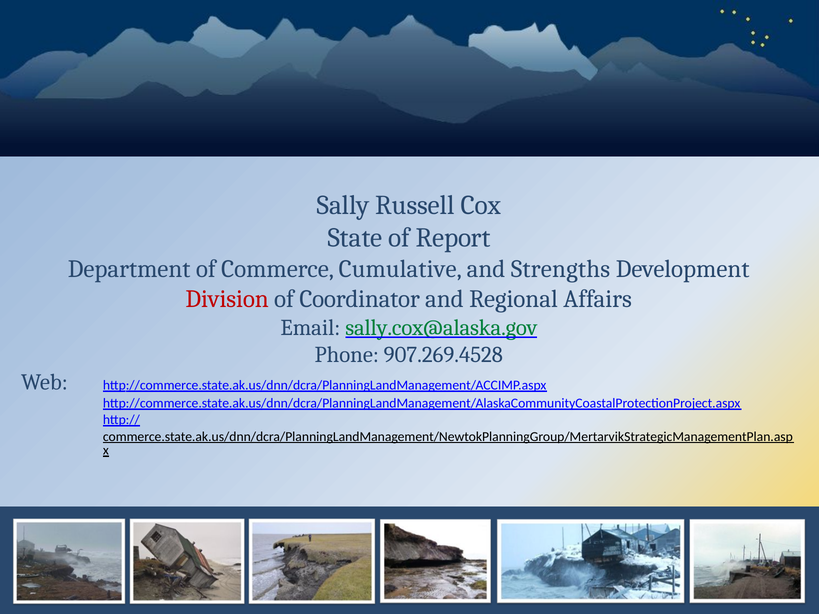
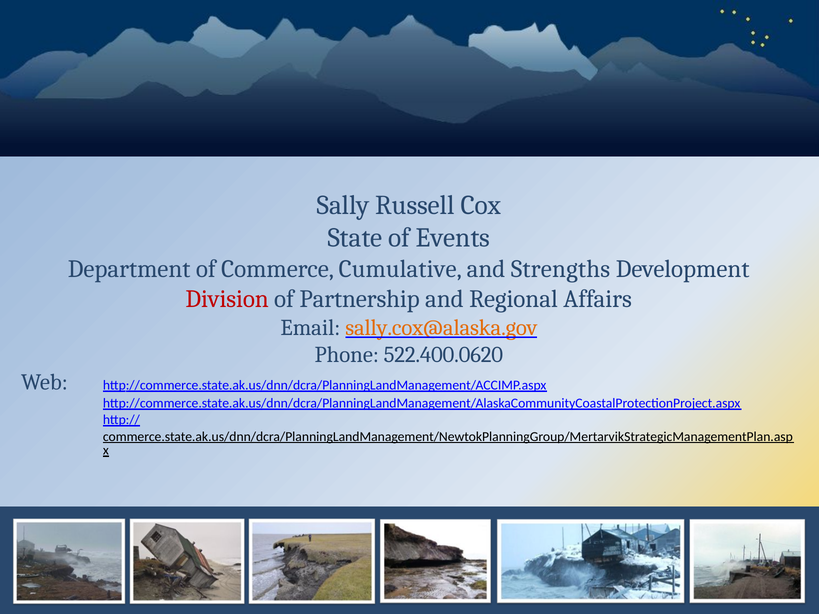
Report: Report -> Events (453, 238)
Coordinator: Coordinator -> Partnership (360, 299)
sally.cox@alaska.gov colour: green -> orange (441, 328)
907.269.4528: 907.269.4528 -> 522.400.0620 (443, 355)
